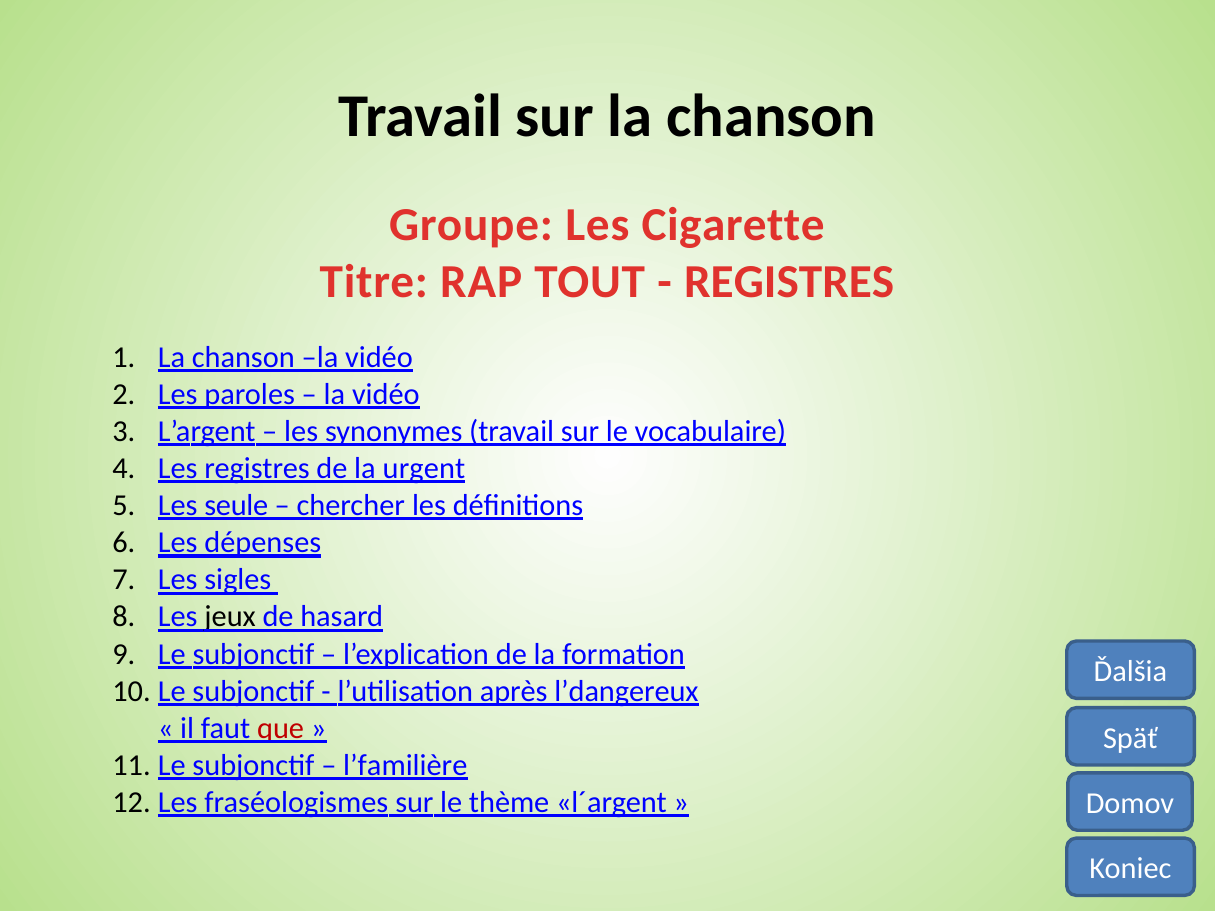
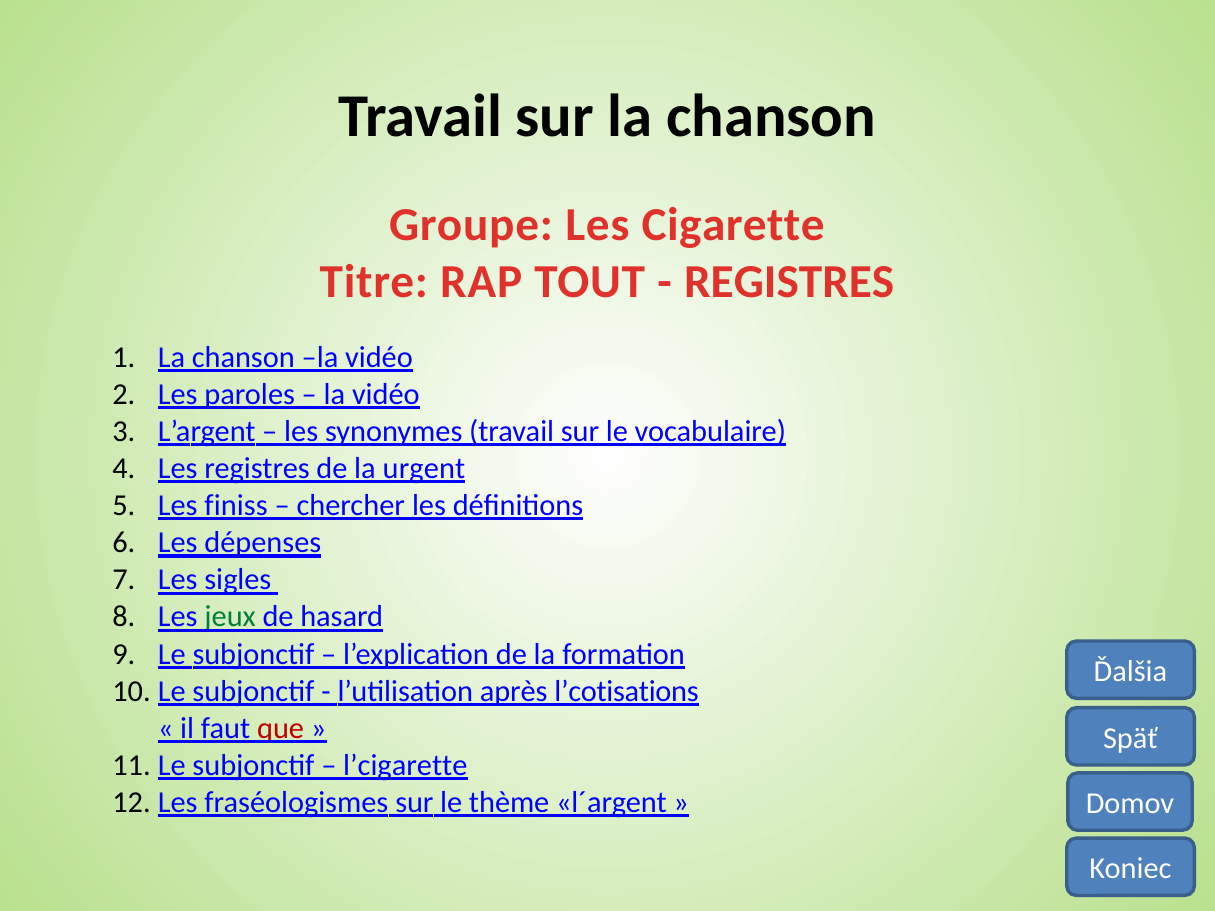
seule: seule -> finiss (236, 506)
jeux colour: black -> green (230, 617)
l’dangereux: l’dangereux -> l’cotisations (627, 691)
l’familière: l’familière -> l’cigarette (405, 765)
